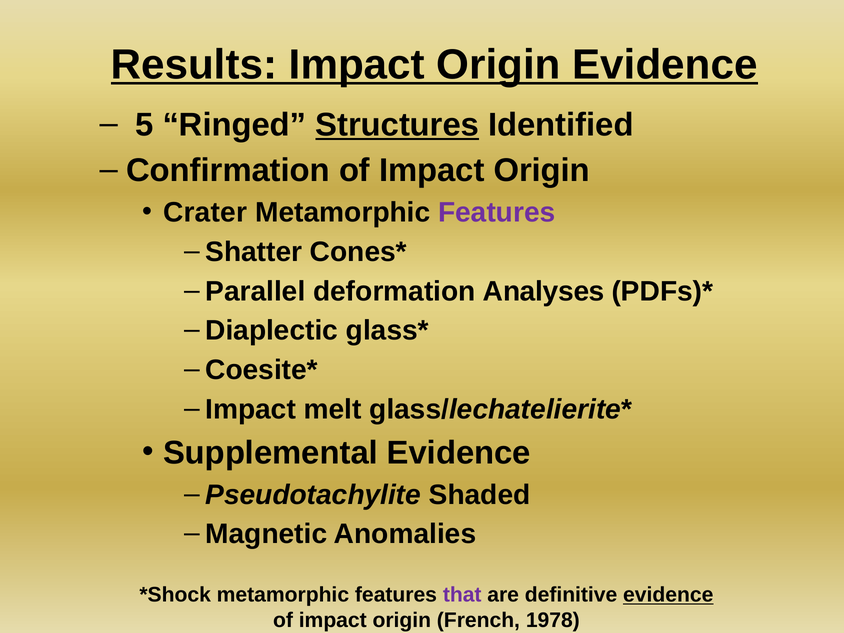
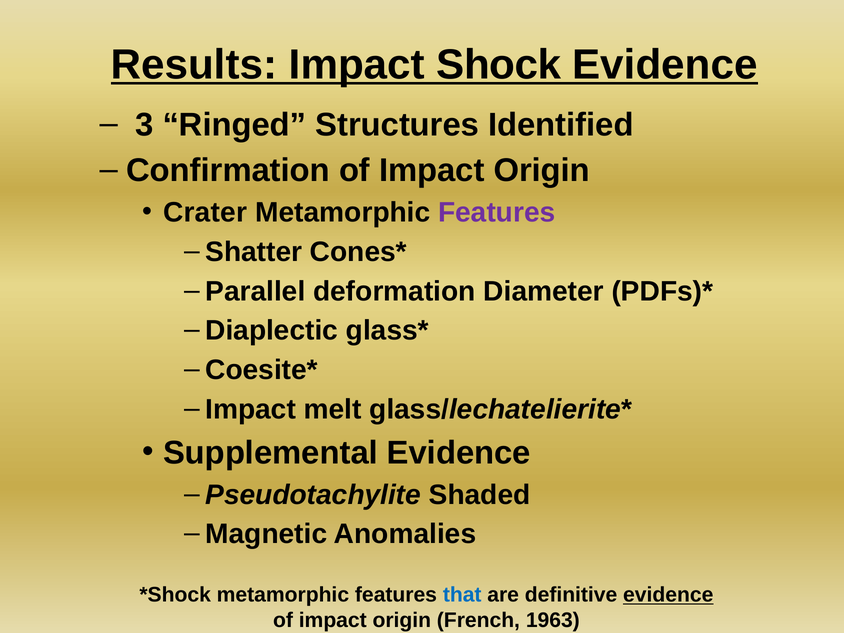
Results Impact Origin: Origin -> Shock (499, 65)
5: 5 -> 3 (144, 125)
Structures underline: present -> none (397, 125)
Analyses: Analyses -> Diameter (544, 291)
that colour: purple -> blue (462, 595)
1978: 1978 -> 1963 (553, 620)
